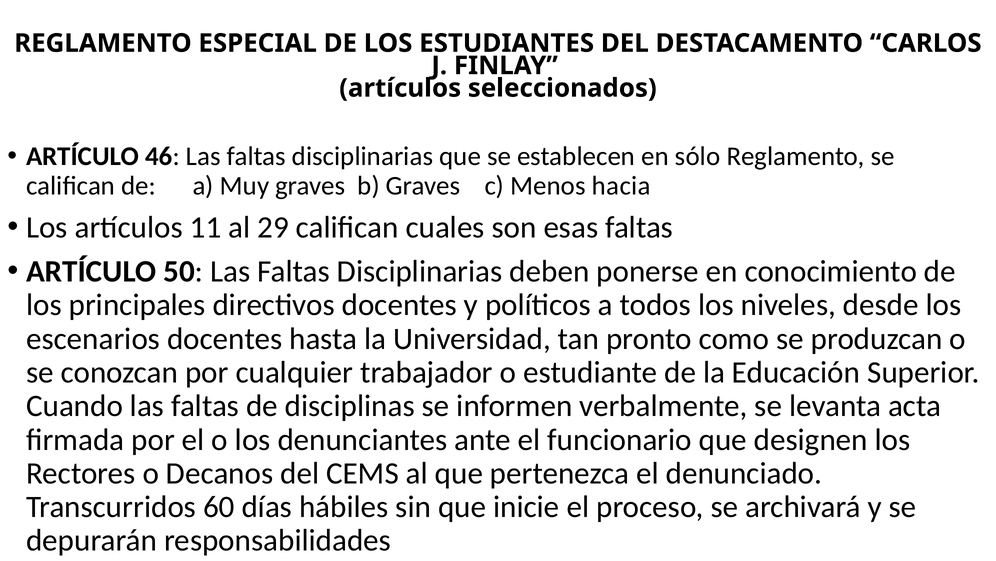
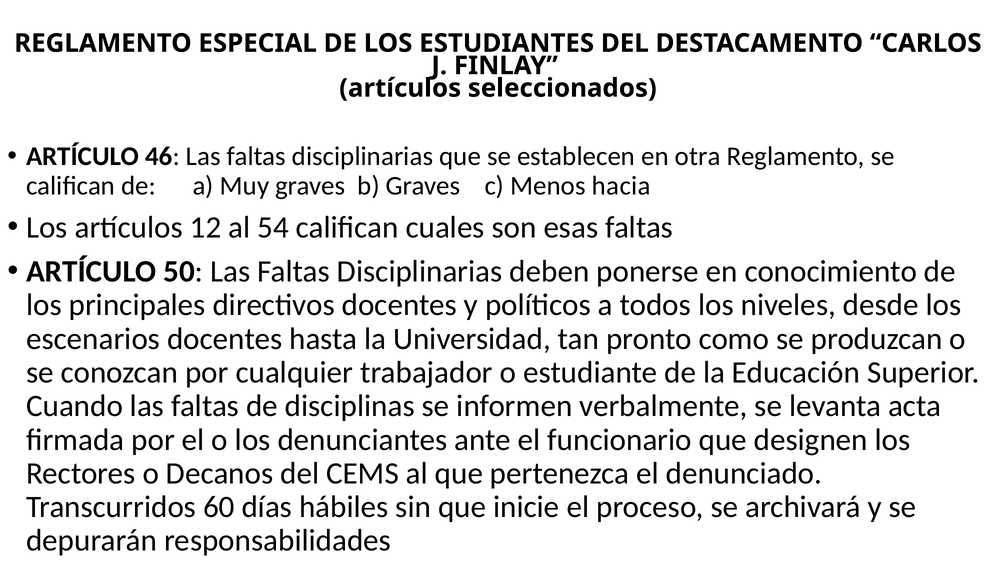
sólo: sólo -> otra (698, 156)
11: 11 -> 12 (206, 227)
29: 29 -> 54 (273, 227)
